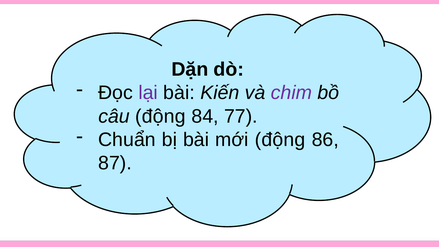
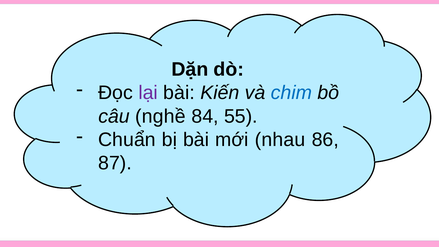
chim colour: purple -> blue (291, 93)
câu động: động -> nghề (160, 116)
77: 77 -> 55 (241, 116)
mới động: động -> nhau (280, 140)
